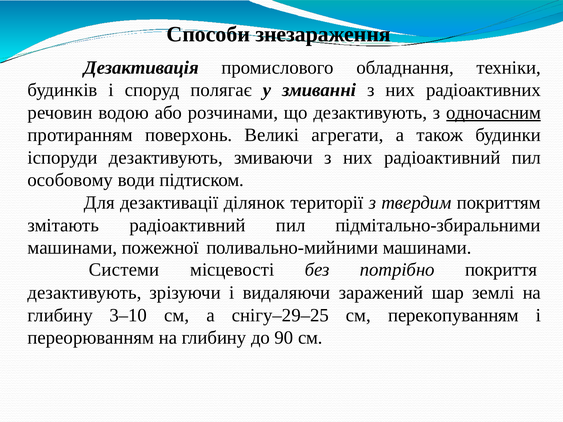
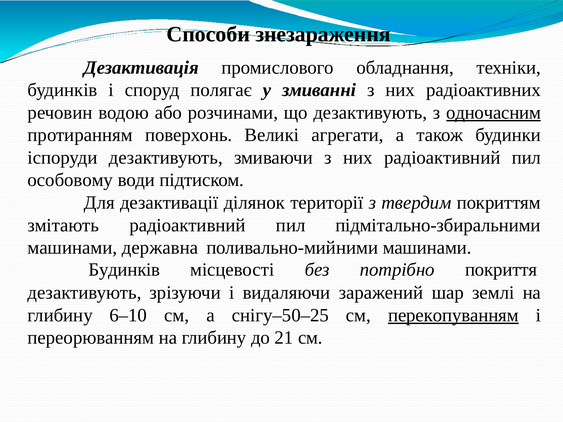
пожежної: пожежної -> державна (160, 248)
Системи: Системи -> Будинків (124, 270)
3–10: 3–10 -> 6–10 (128, 315)
снігу–29–25: снігу–29–25 -> снігу–50–25 (280, 315)
перекопуванням underline: none -> present (453, 315)
90: 90 -> 21 (284, 338)
